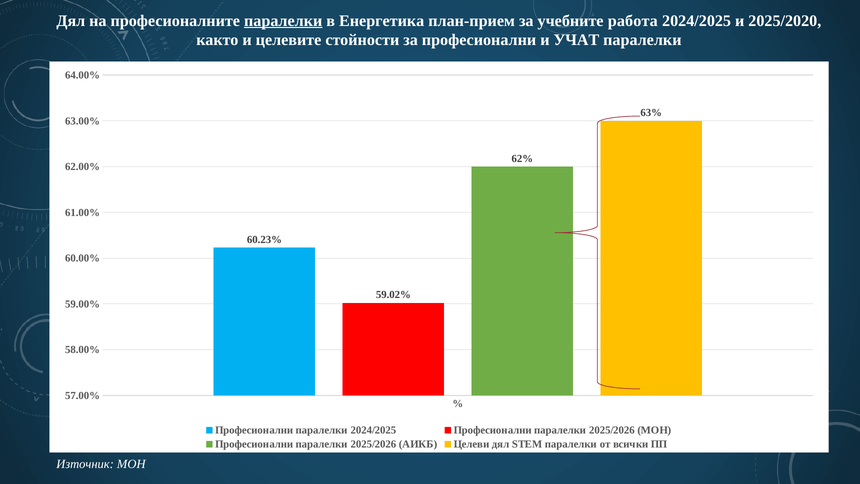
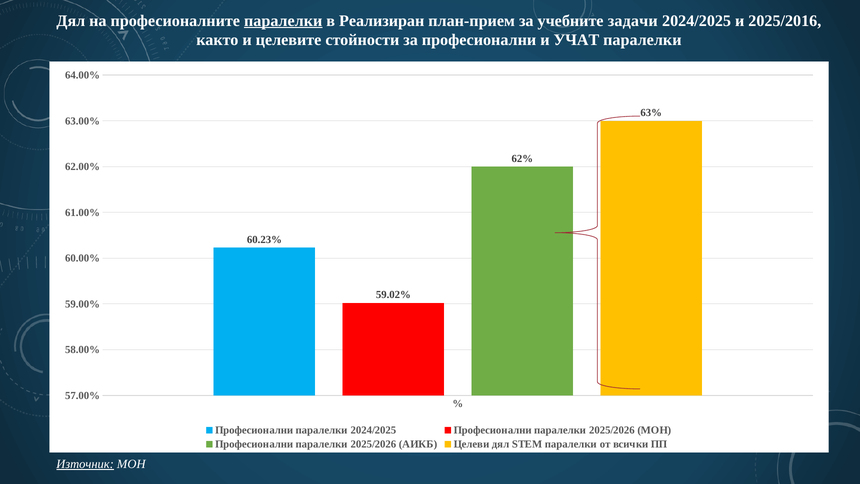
Енергетика: Енергетика -> Реализиран (382, 21)
работа: работа -> задачи (633, 21)
2025/2020: 2025/2020 -> 2025/2016 (785, 21)
Източник underline: none -> present (85, 464)
